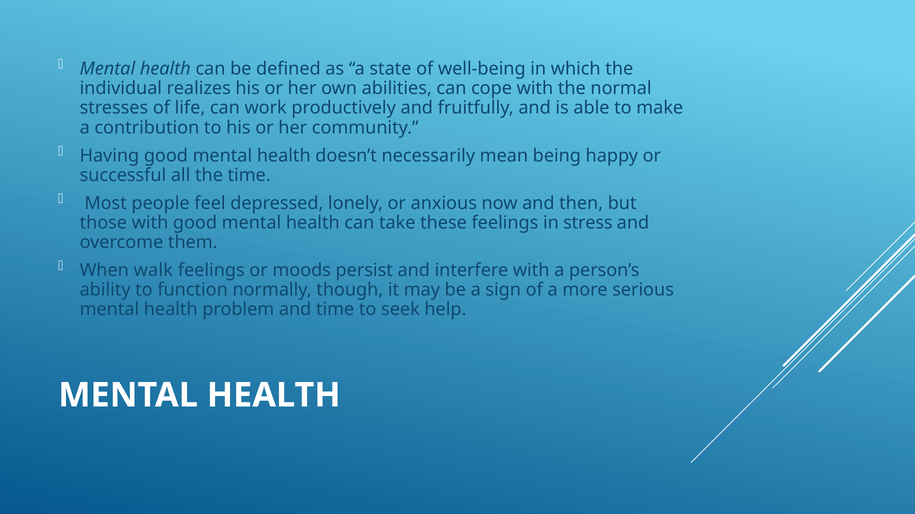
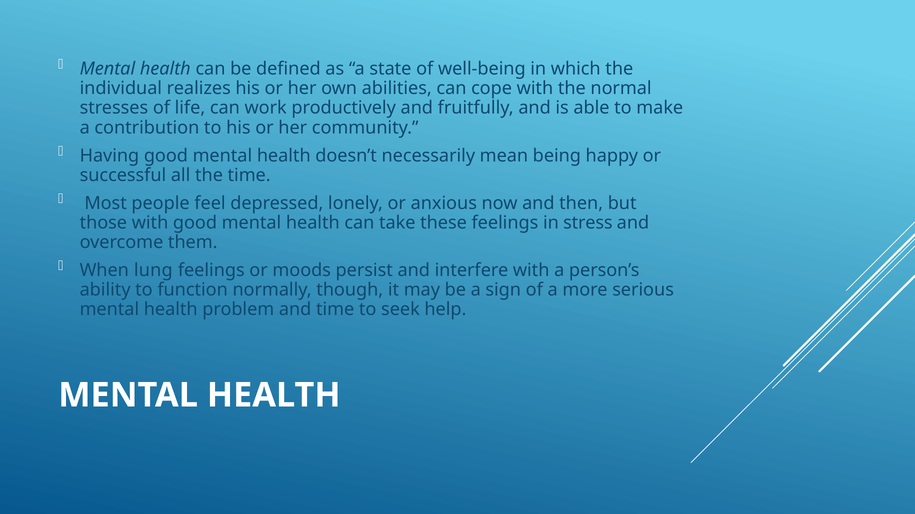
walk: walk -> lung (153, 271)
